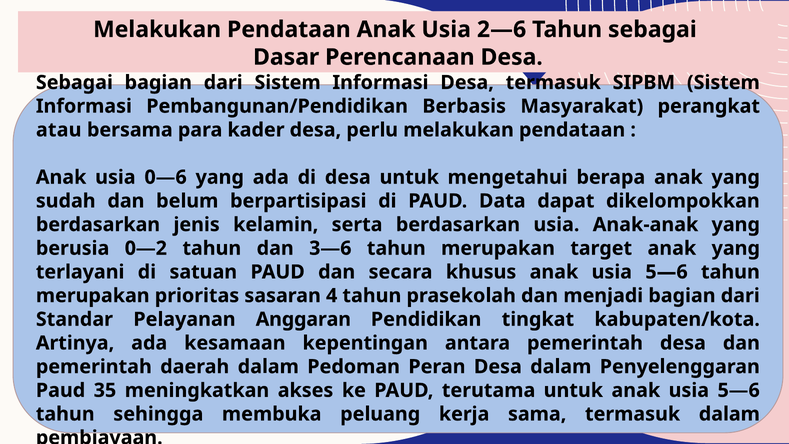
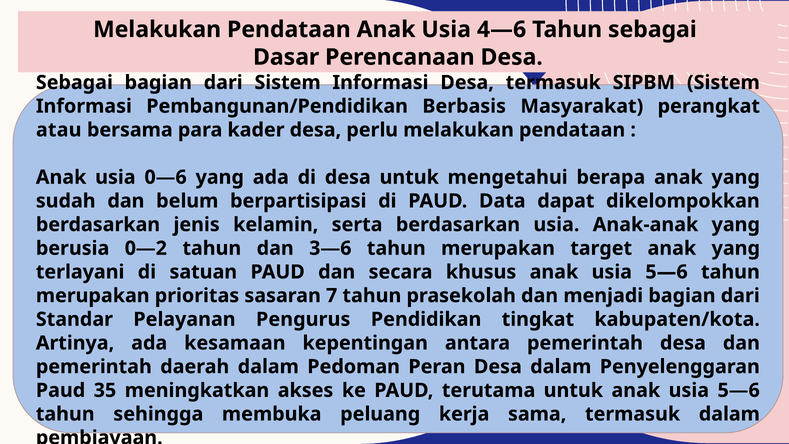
2—6: 2—6 -> 4—6 (502, 29)
4: 4 -> 7 (332, 296)
Anggaran: Anggaran -> Pengurus (303, 319)
